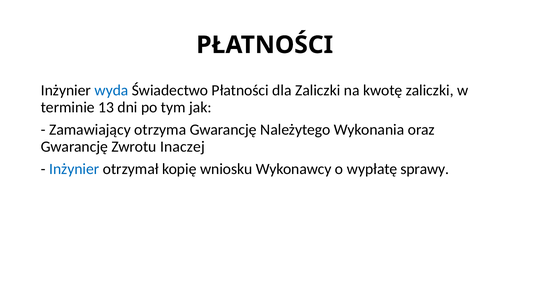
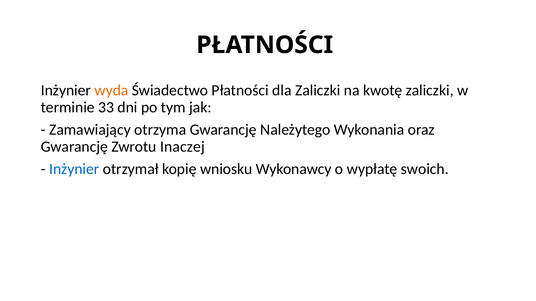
wyda colour: blue -> orange (111, 91)
13: 13 -> 33 (106, 108)
sprawy: sprawy -> swoich (425, 169)
